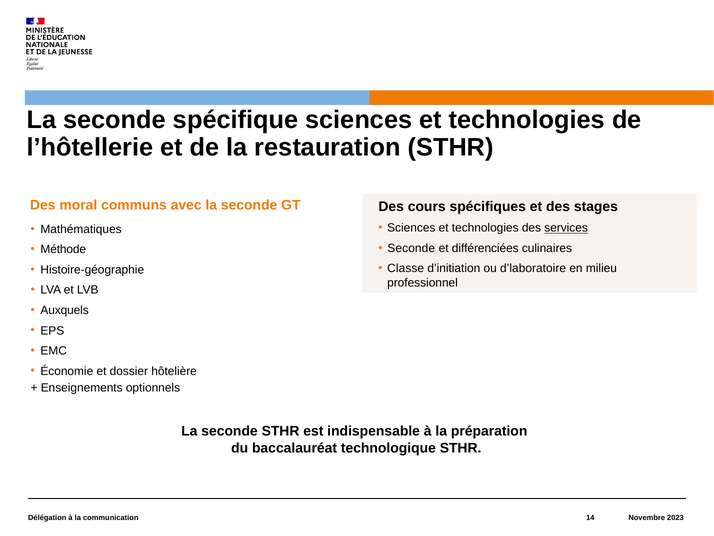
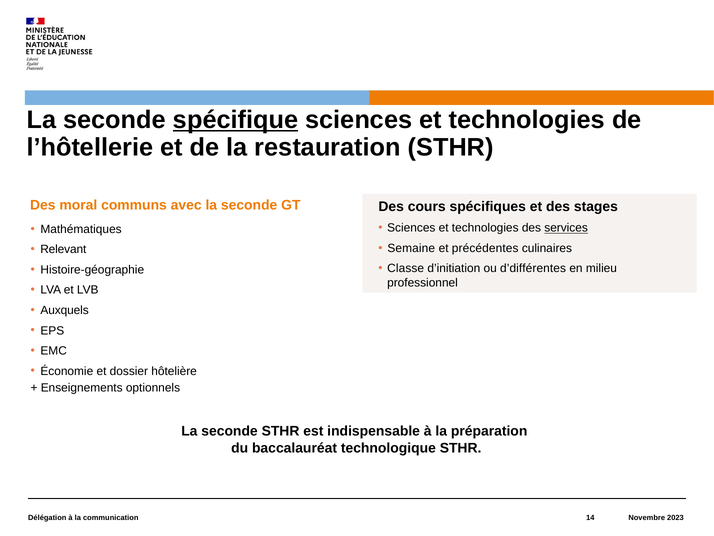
spécifique underline: none -> present (236, 120)
Seconde: Seconde -> Semaine (411, 248)
différenciées: différenciées -> précédentes (485, 248)
Méthode: Méthode -> Relevant (63, 249)
d’laboratoire: d’laboratoire -> d’différentes (533, 268)
